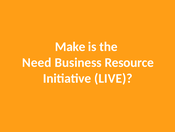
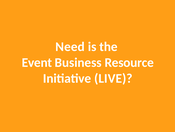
Make: Make -> Need (70, 47)
Need: Need -> Event (37, 62)
